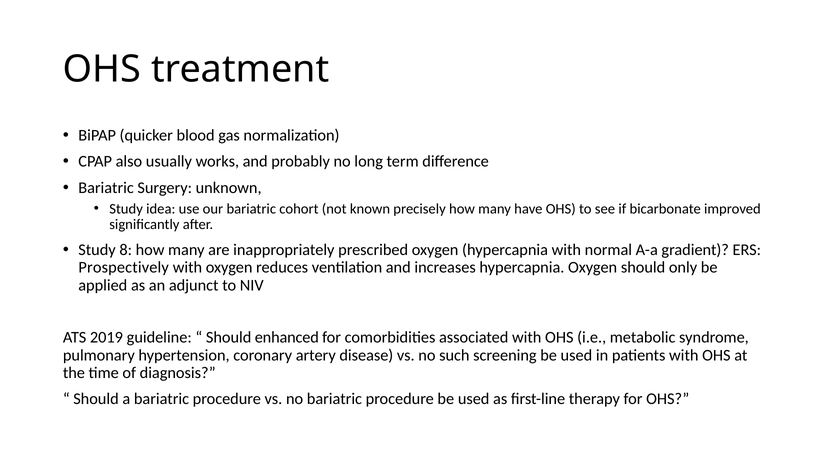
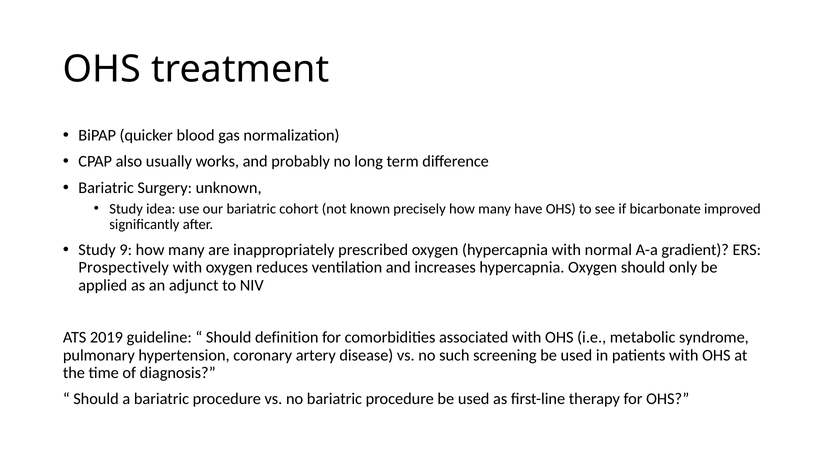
8: 8 -> 9 (126, 250)
enhanced: enhanced -> definition (287, 338)
